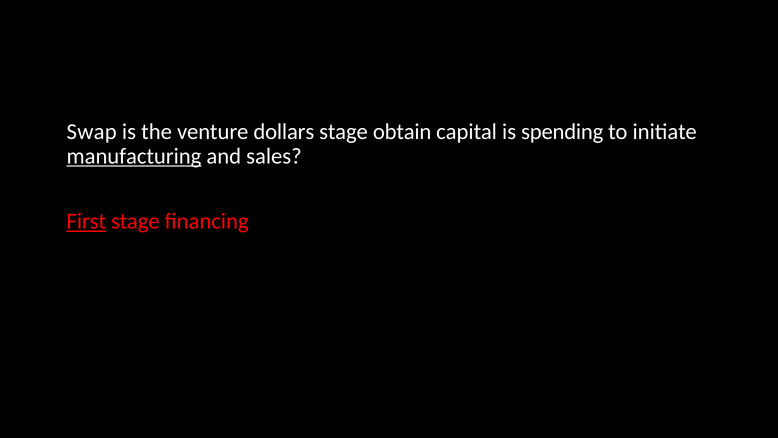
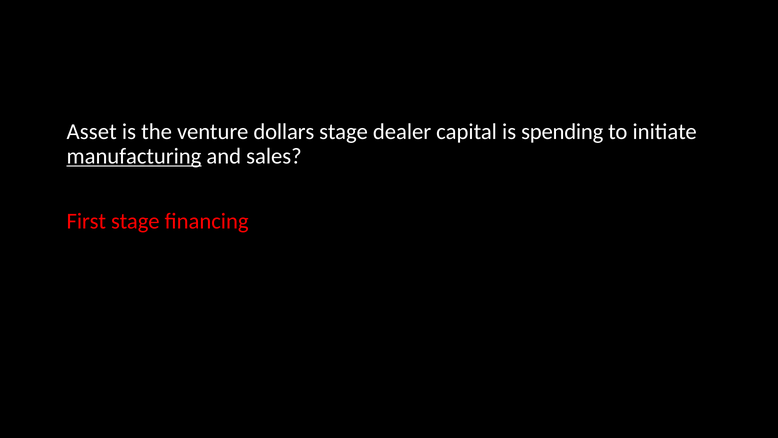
Swap: Swap -> Asset (92, 132)
obtain: obtain -> dealer (402, 132)
First underline: present -> none (86, 221)
